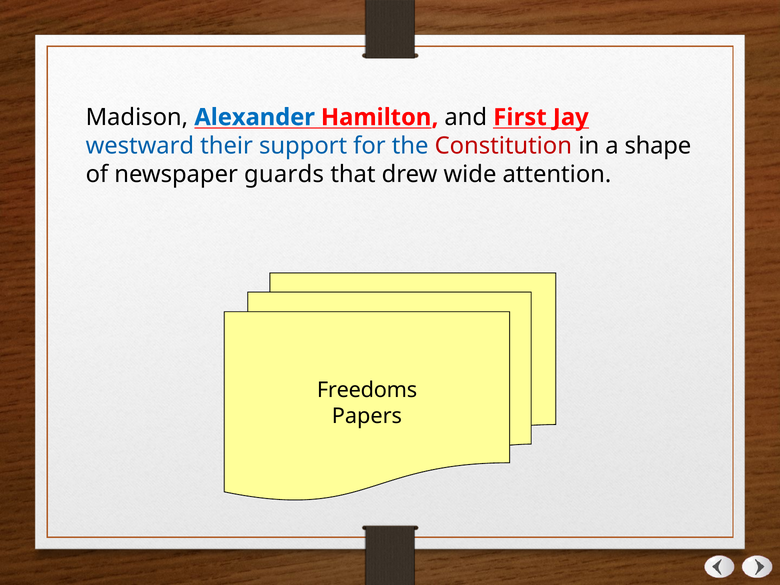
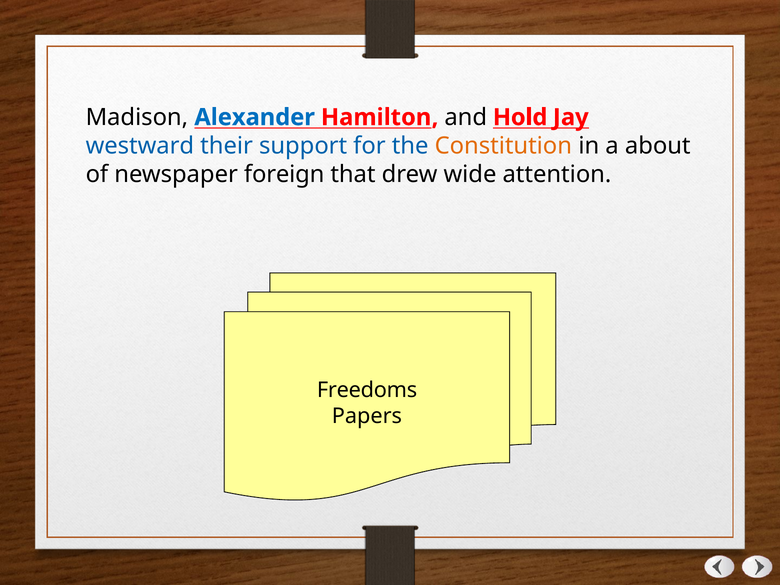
First: First -> Hold (520, 117)
Constitution colour: red -> orange (503, 146)
shape: shape -> about (658, 146)
guards: guards -> foreign (284, 174)
